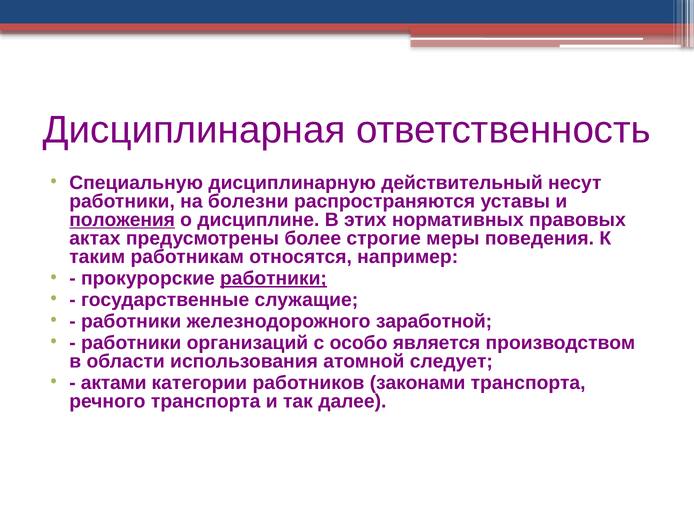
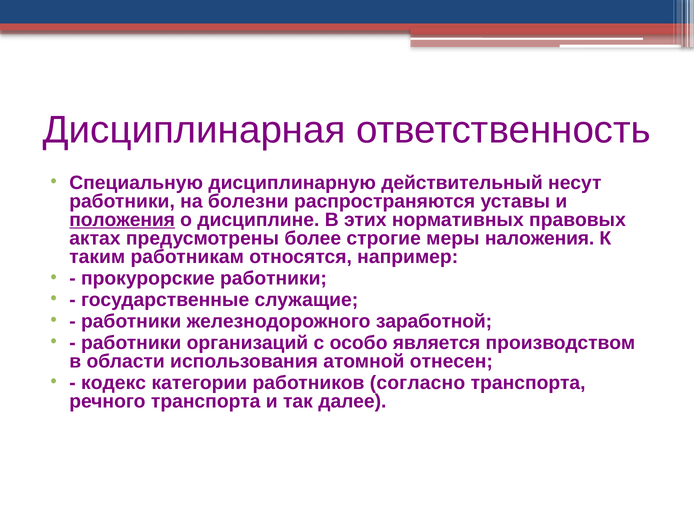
поведения: поведения -> наложения (540, 238)
работники underline: present -> none (273, 278)
следует: следует -> отнесен (451, 361)
актами: актами -> кодекс (114, 382)
законами: законами -> согласно (417, 382)
